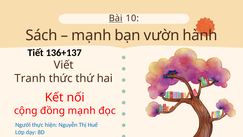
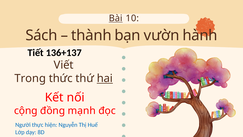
mạnh: mạnh -> thành (91, 35)
Tranh: Tranh -> Trọng (30, 78)
hai underline: none -> present (105, 78)
